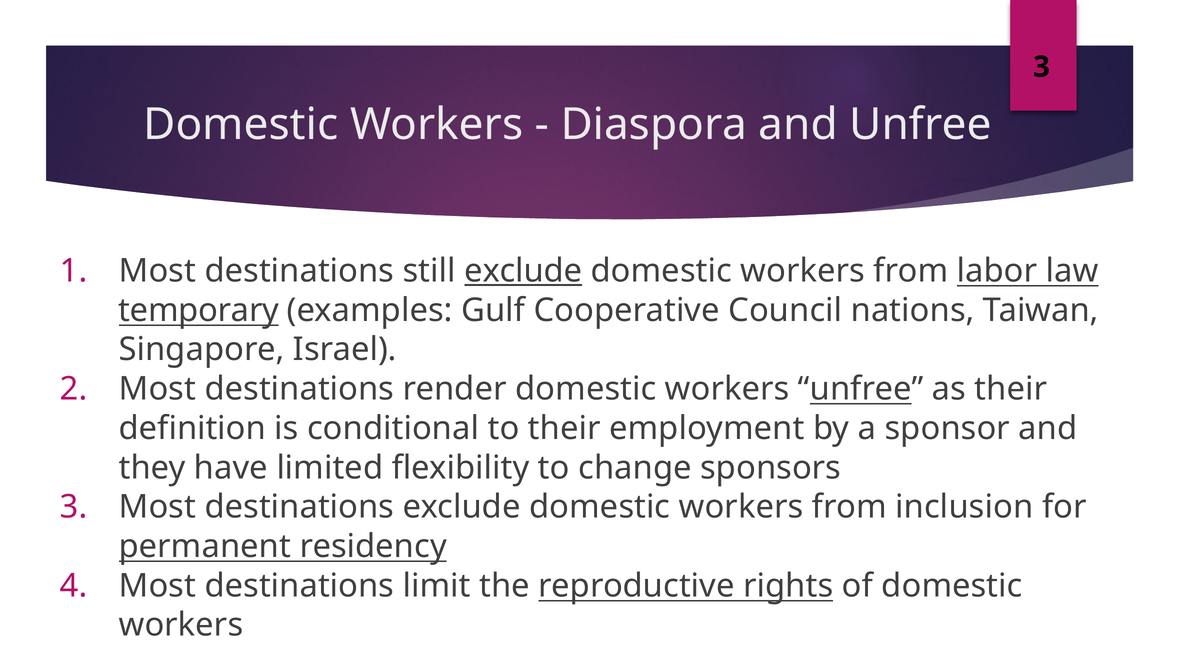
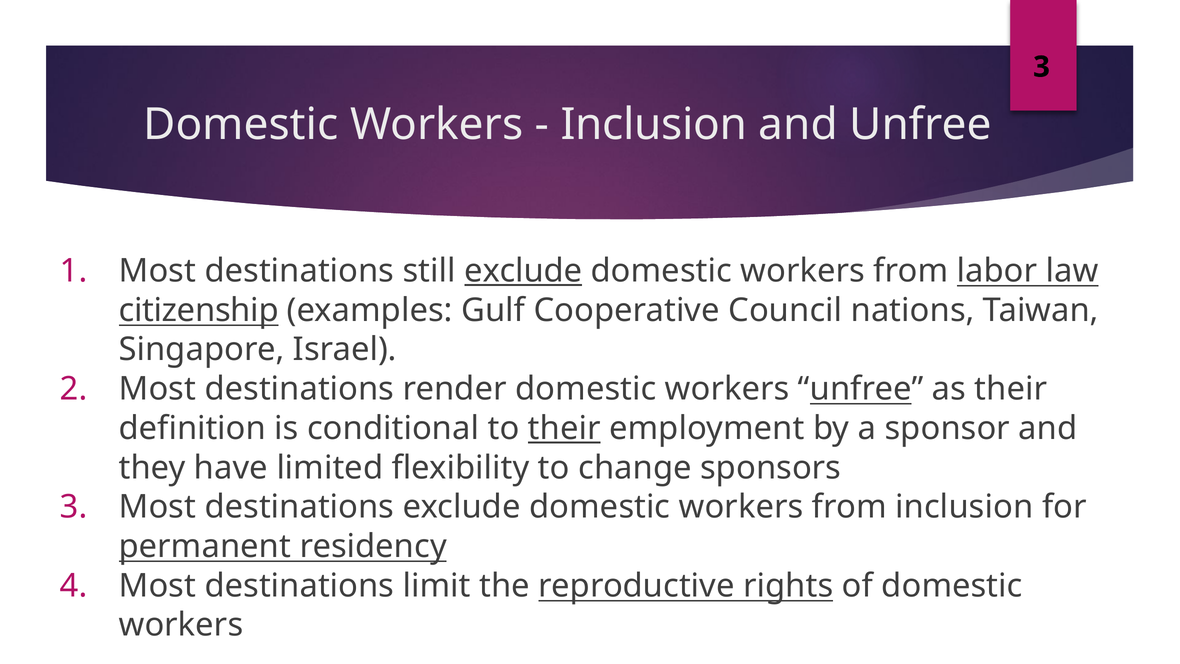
Diaspora: Diaspora -> Inclusion (654, 125)
temporary: temporary -> citizenship (199, 310)
their underline: none -> present (564, 428)
